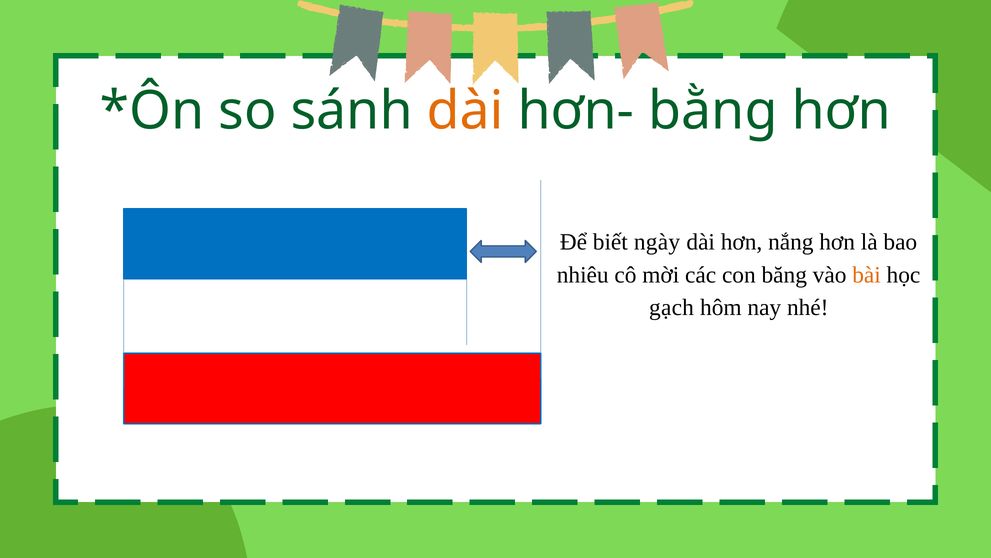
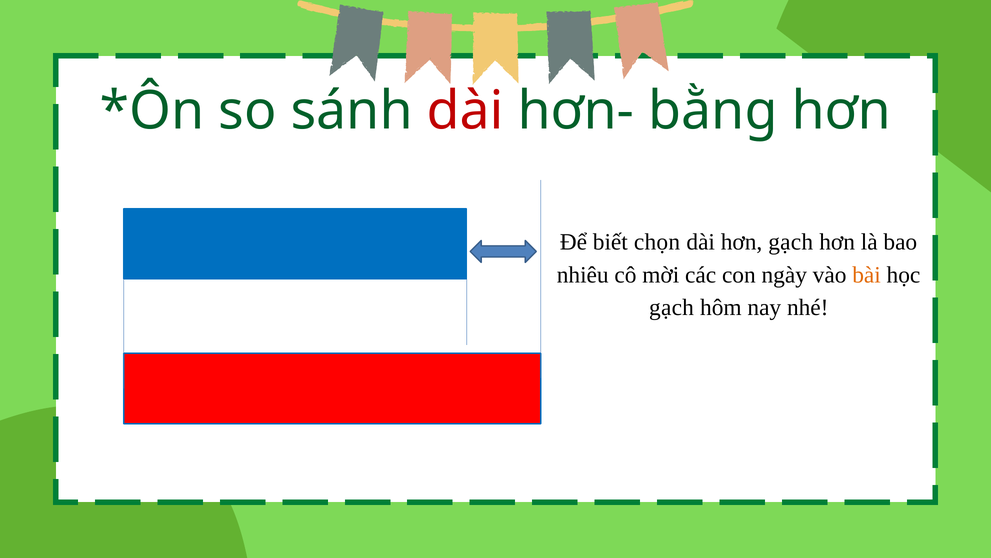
dài colour: orange -> red (465, 111)
ngày: ngày -> chọn (657, 242)
hơn nắng: nắng -> gạch (791, 242)
băng: băng -> ngày (784, 275)
